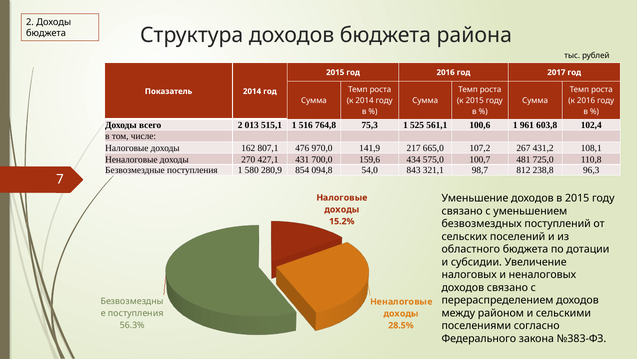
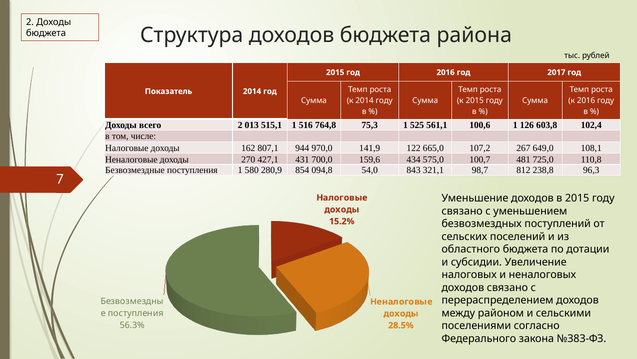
961: 961 -> 126 (527, 125)
476: 476 -> 944 (302, 148)
217: 217 -> 122 (414, 148)
431,2: 431,2 -> 649,0 (543, 148)
